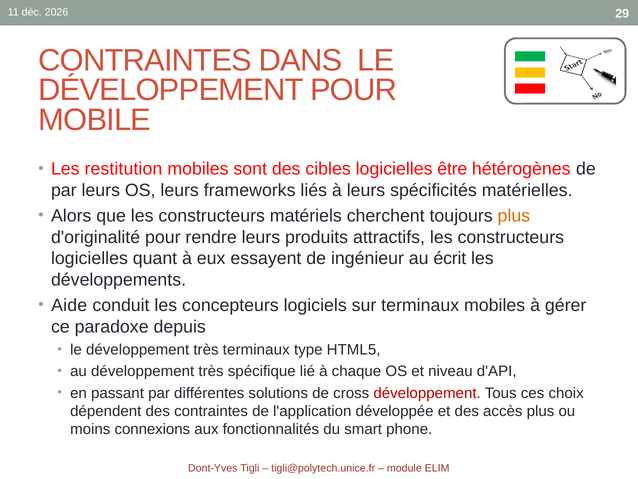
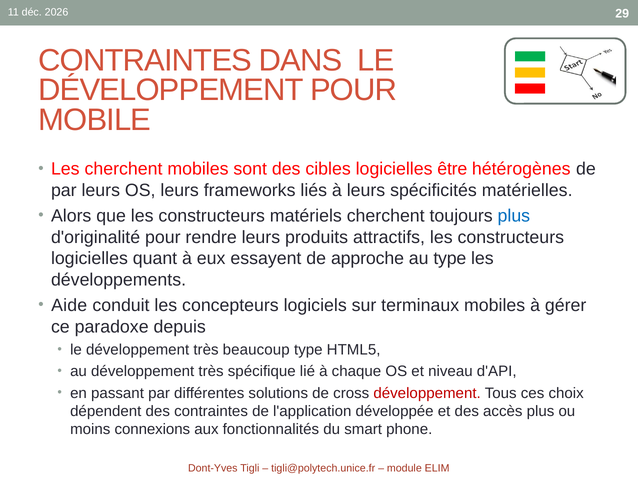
Les restitution: restitution -> cherchent (123, 169)
plus colour: orange -> blue (514, 216)
ingénieur: ingénieur -> approche (368, 258)
au écrit: écrit -> type (450, 258)
très terminaux: terminaux -> beaucoup (256, 349)
